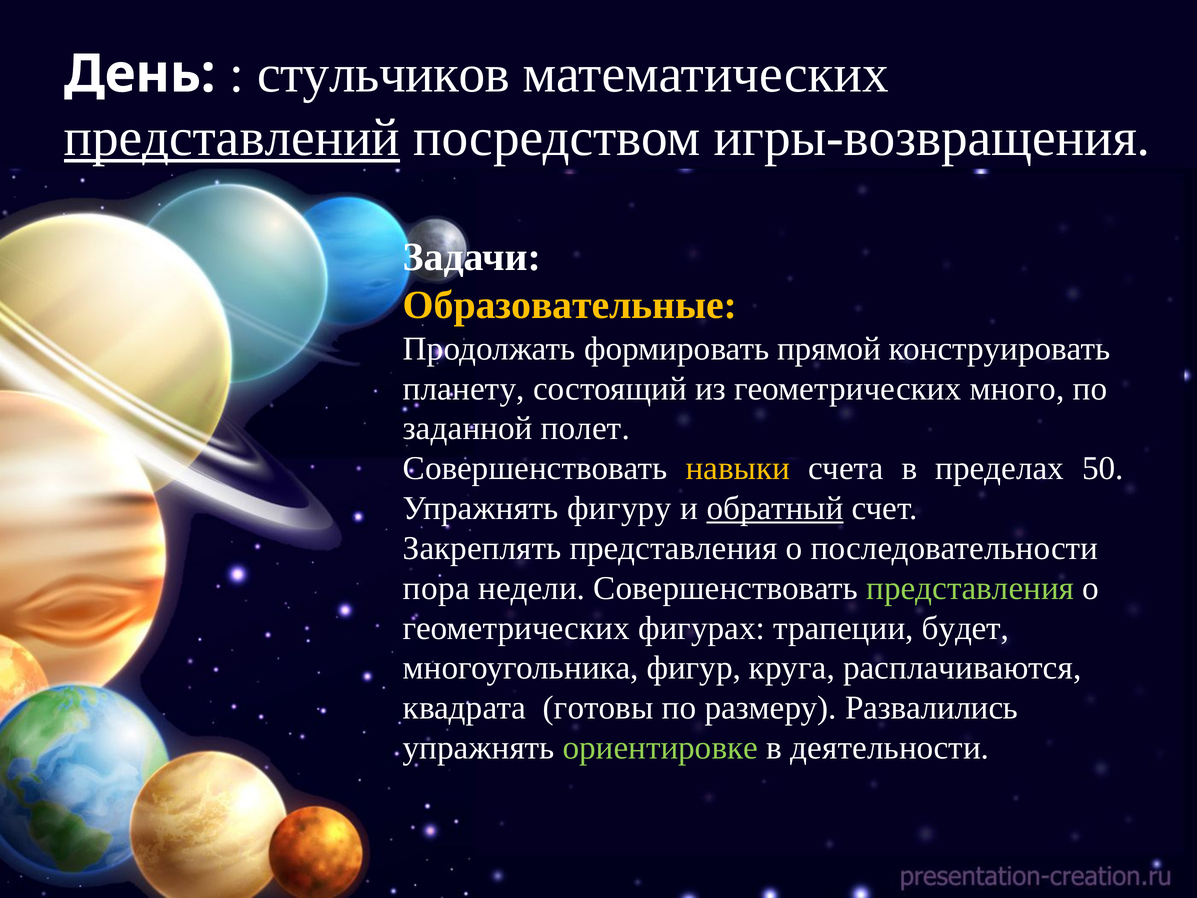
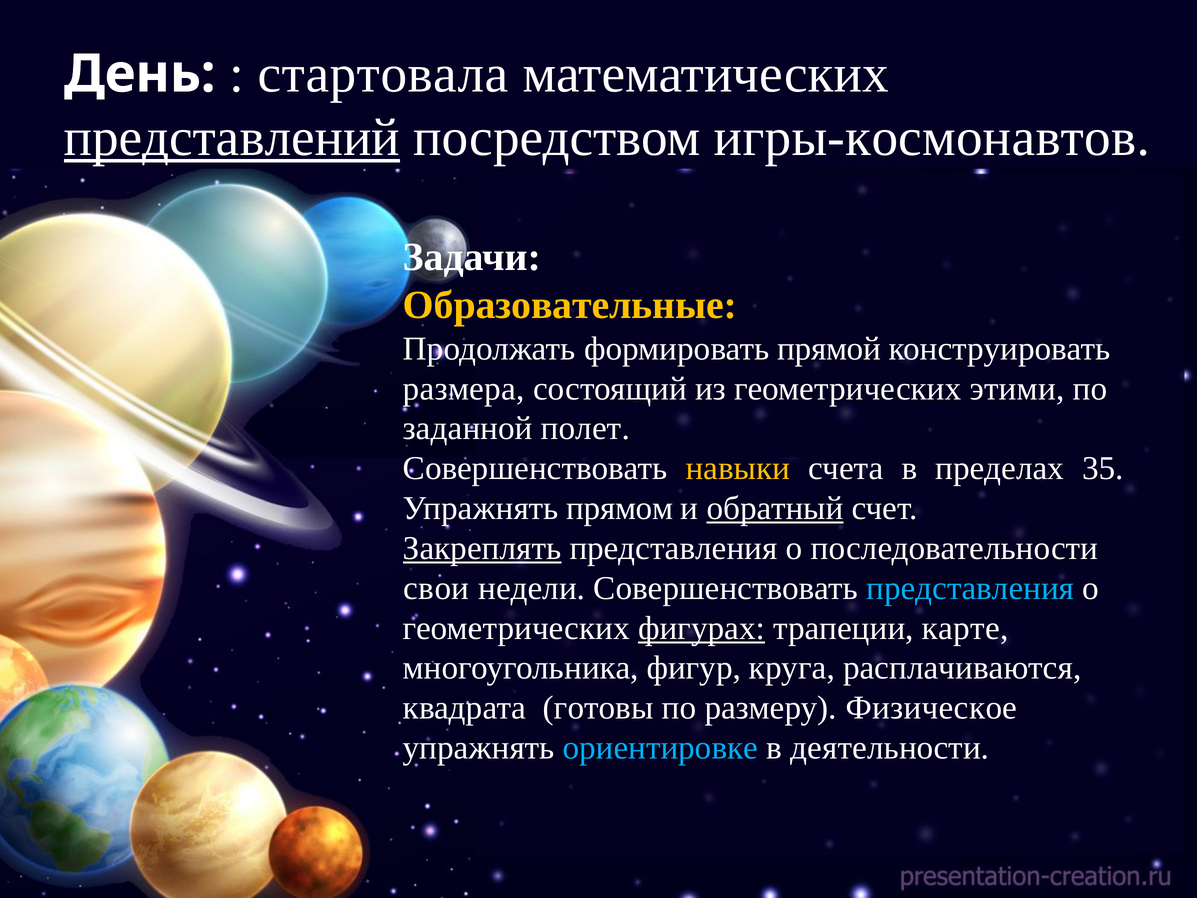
стульчиков: стульчиков -> стартовала (383, 74)
игры-возвращения: игры-возвращения -> игры-космонавтов (932, 138)
планету: планету -> размера (464, 388)
много: много -> этими (1017, 388)
50: 50 -> 35 (1103, 468)
фигуру: фигуру -> прямом (620, 508)
Закреплять underline: none -> present (482, 548)
пора: пора -> свои (436, 588)
представления colour: light green -> light blue (970, 588)
фигурах underline: none -> present (702, 628)
будет: будет -> карте (965, 628)
Развалились: Развалились -> Физическое (931, 708)
ориентировке colour: light green -> light blue (660, 748)
